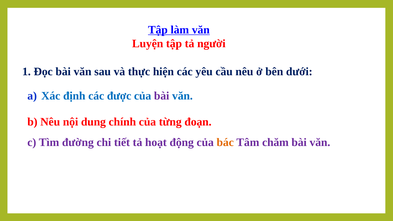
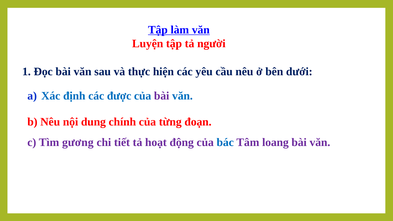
đường: đường -> gương (78, 142)
bác colour: orange -> blue (225, 142)
chăm: chăm -> loang (275, 142)
